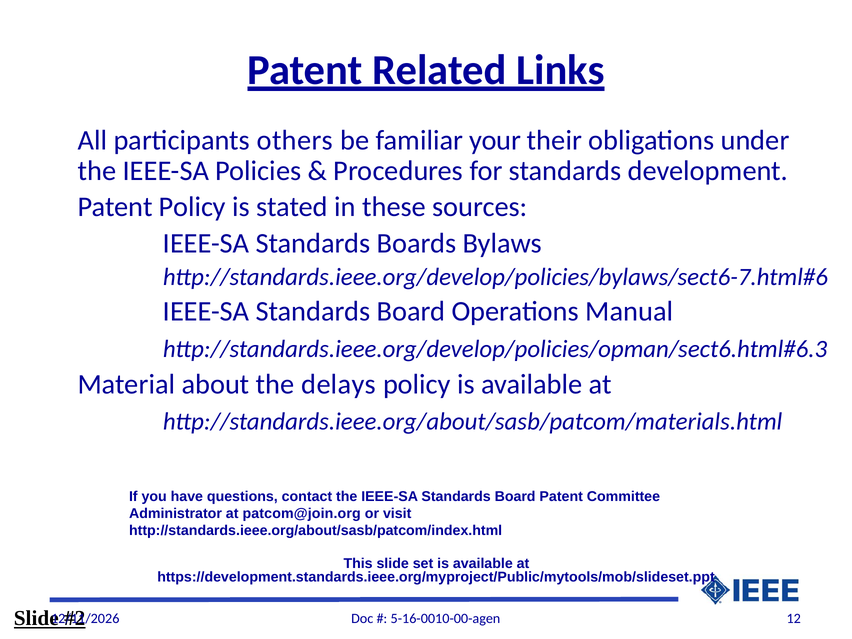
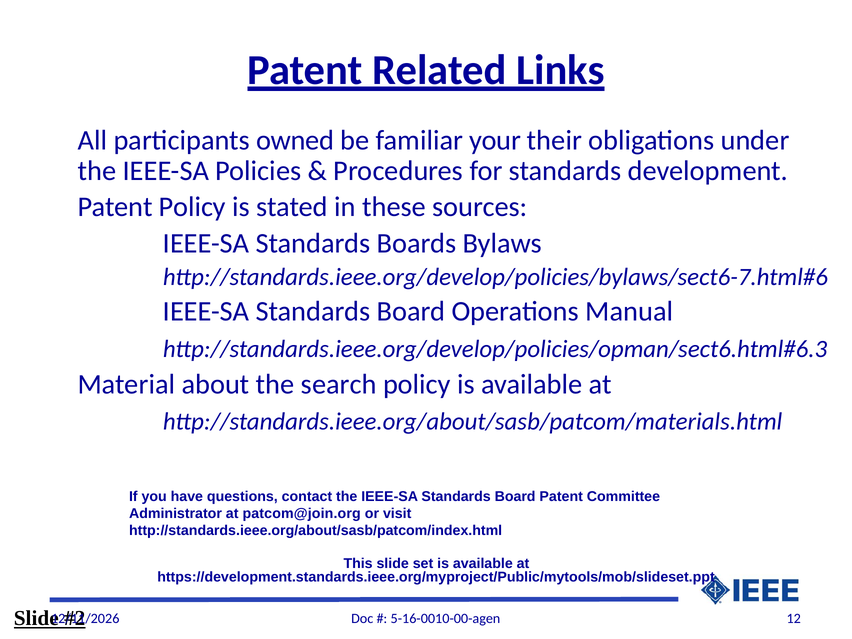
others: others -> owned (295, 140)
delays: delays -> search (339, 384)
